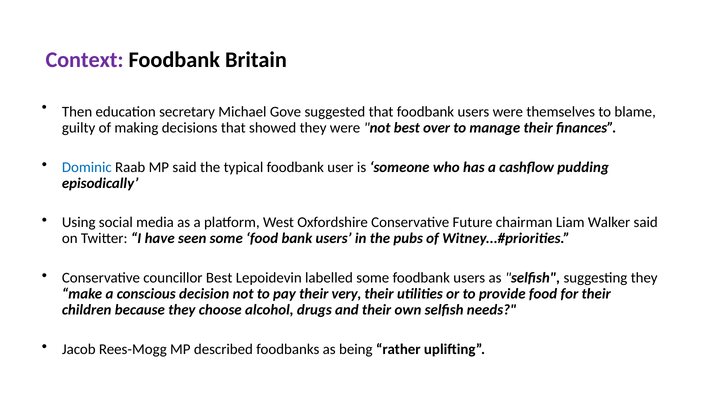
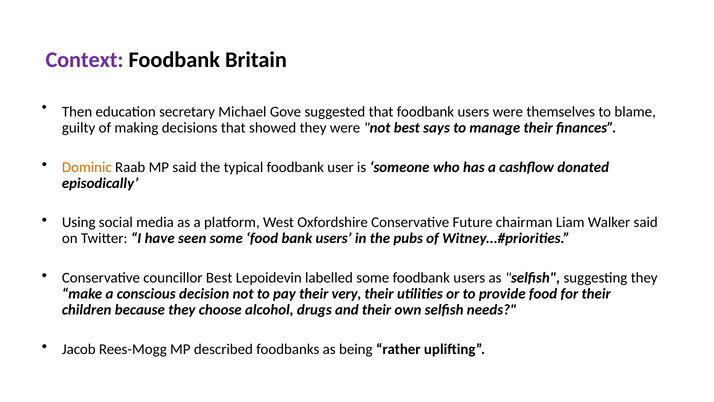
over: over -> says (437, 128)
Dominic colour: blue -> orange (87, 167)
pudding: pudding -> donated (583, 167)
